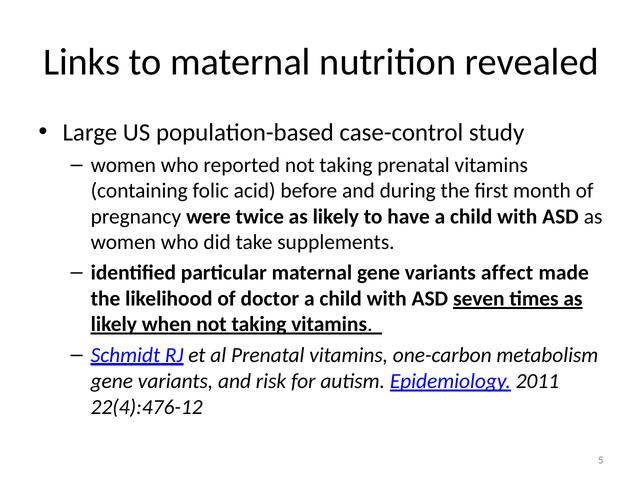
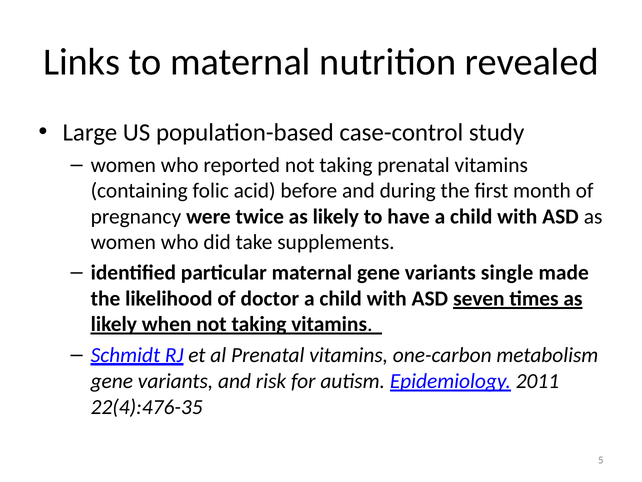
affect: affect -> single (507, 273)
22(4):476-12: 22(4):476-12 -> 22(4):476-35 (147, 407)
